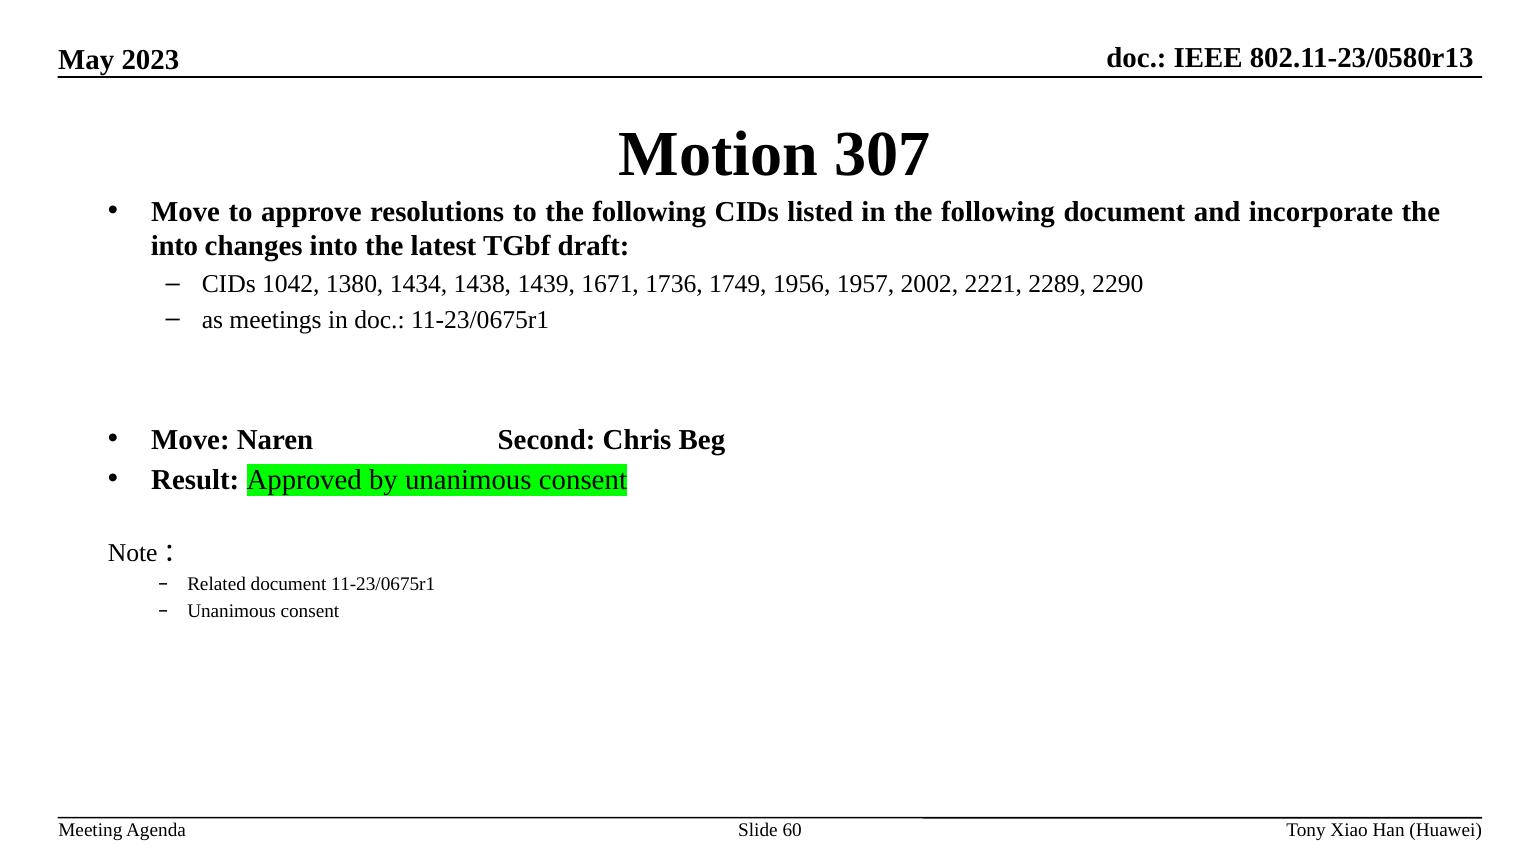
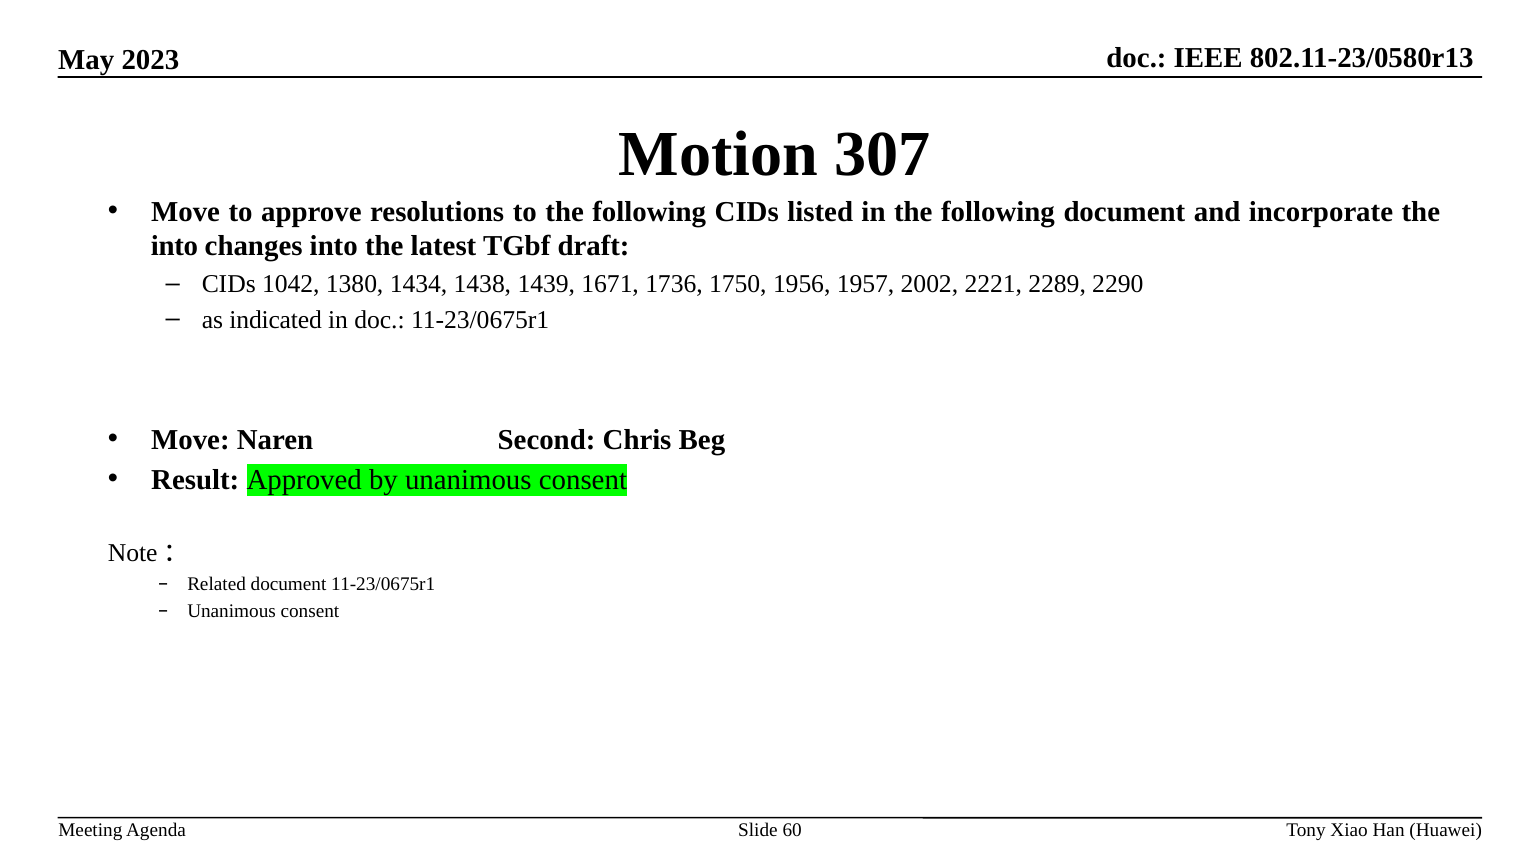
1749: 1749 -> 1750 (738, 284)
meetings: meetings -> indicated (276, 320)
